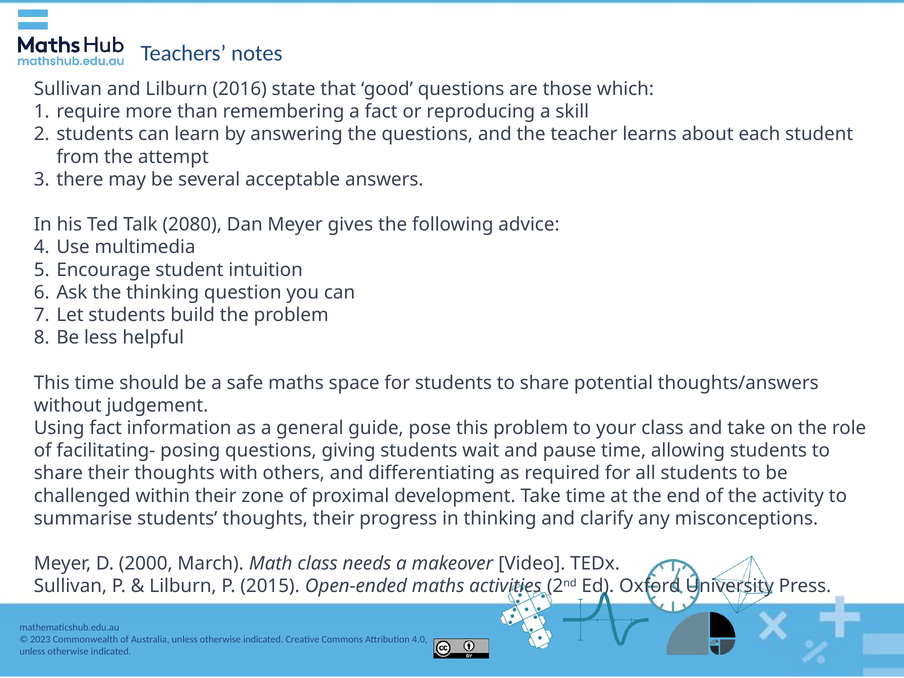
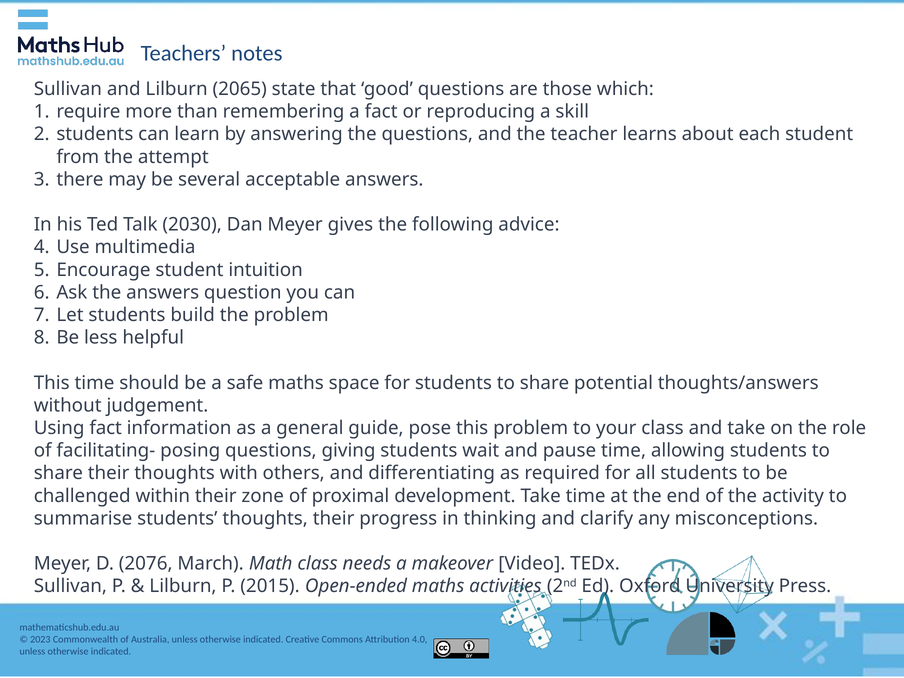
2016: 2016 -> 2065 (240, 89)
2080: 2080 -> 2030 (192, 225)
the thinking: thinking -> answers (163, 292)
2000: 2000 -> 2076 (146, 564)
